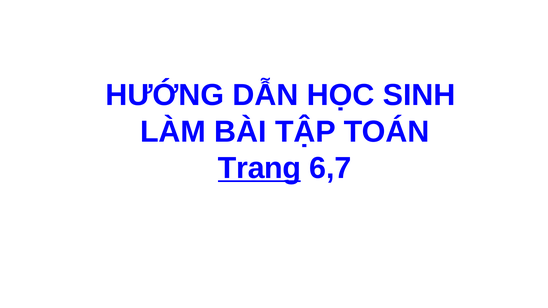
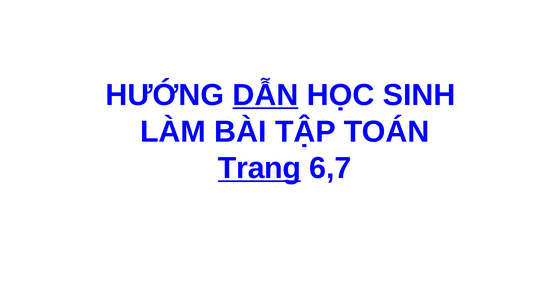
DẪN underline: none -> present (266, 95)
